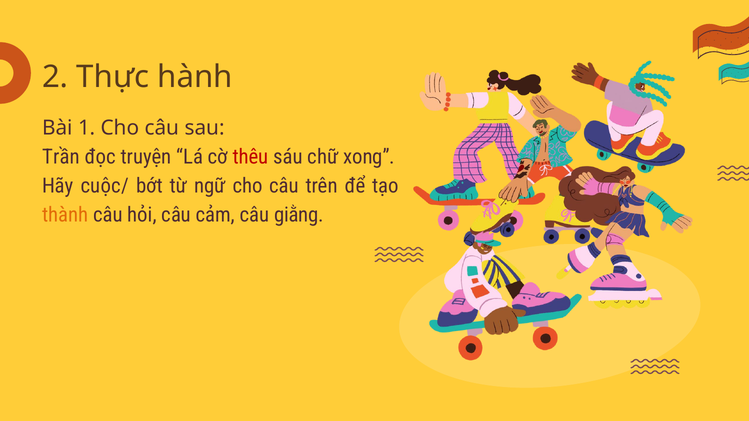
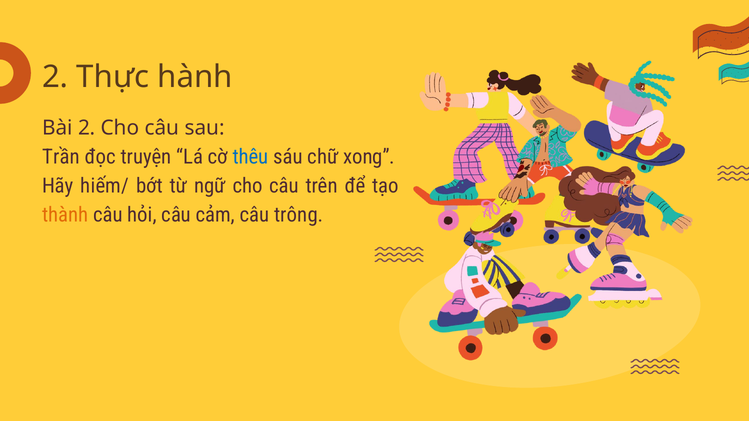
Bài 1: 1 -> 2 (87, 128)
thêu colour: red -> blue (251, 157)
cuộc/: cuộc/ -> hiếm/ (105, 186)
giằng: giằng -> trông (299, 215)
